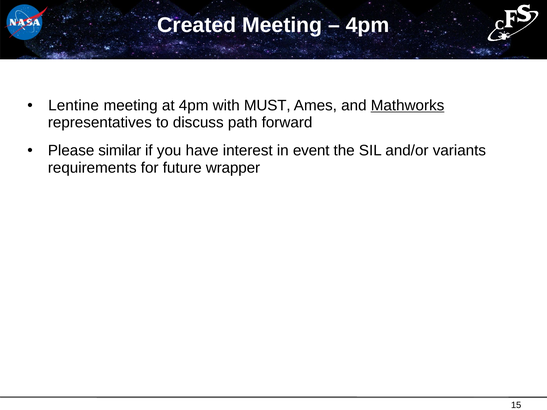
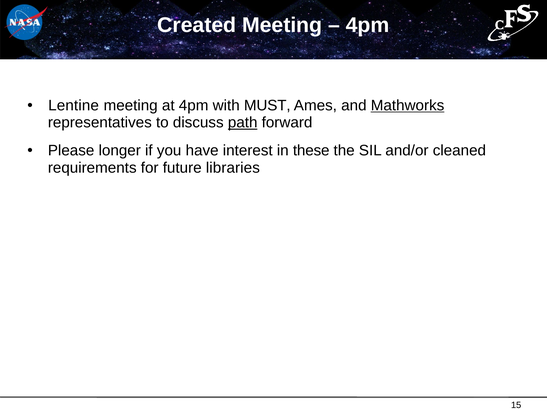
path underline: none -> present (243, 123)
similar: similar -> longer (120, 151)
event: event -> these (311, 151)
variants: variants -> cleaned (459, 151)
wrapper: wrapper -> libraries (233, 168)
